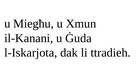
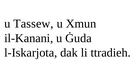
Miegħu: Miegħu -> Tassew (33, 24)
